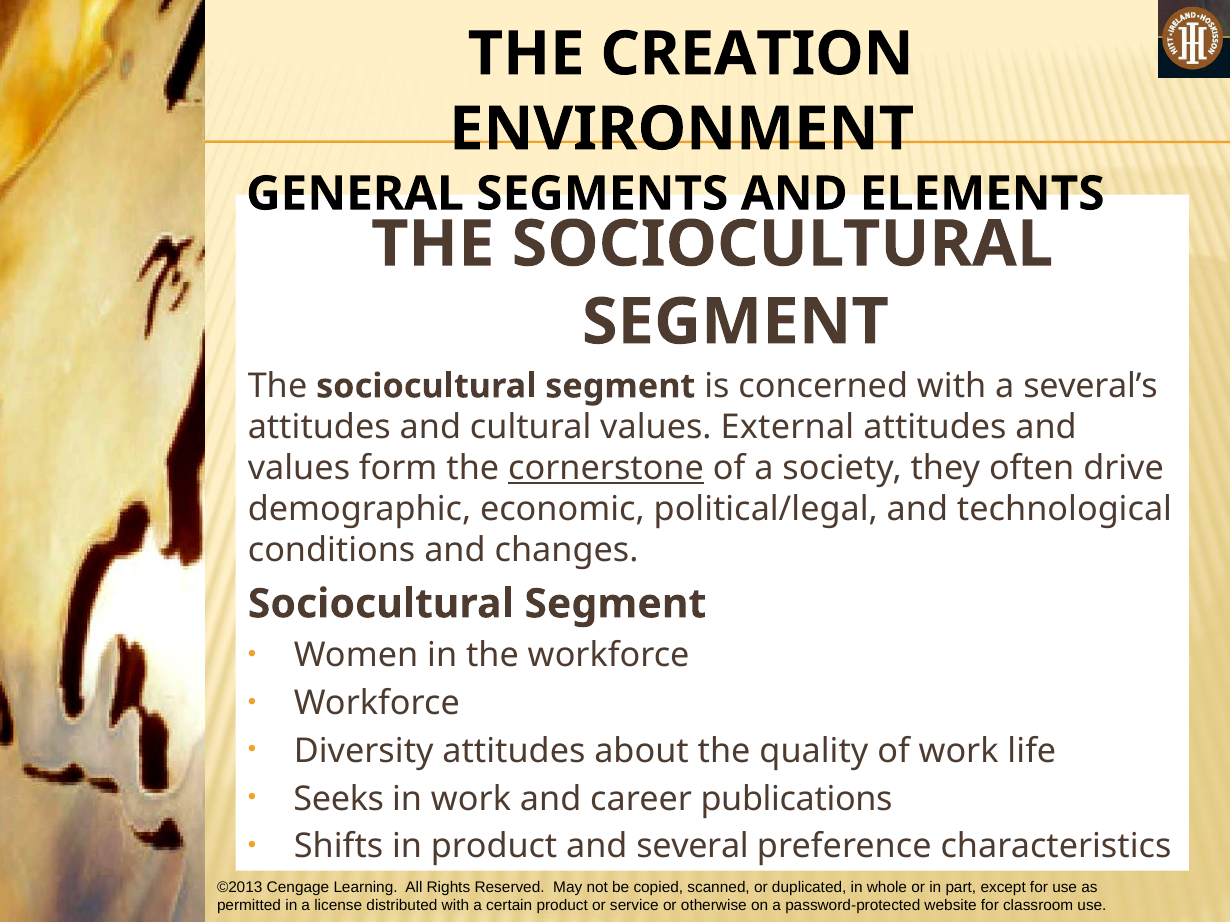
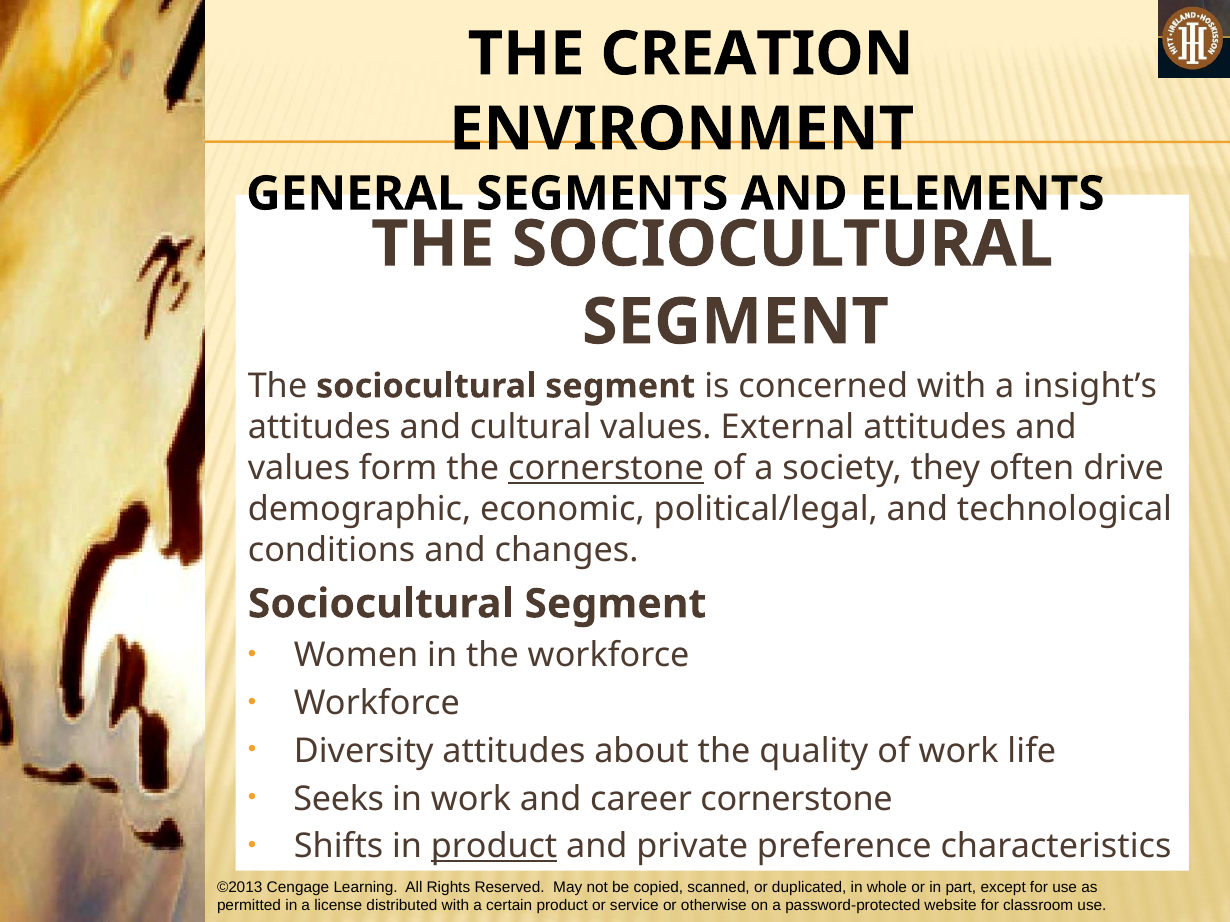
several’s: several’s -> insight’s (1090, 386)
career publications: publications -> cornerstone (797, 799)
product underline: none -> present (494, 847)
several: several -> private (692, 847)
